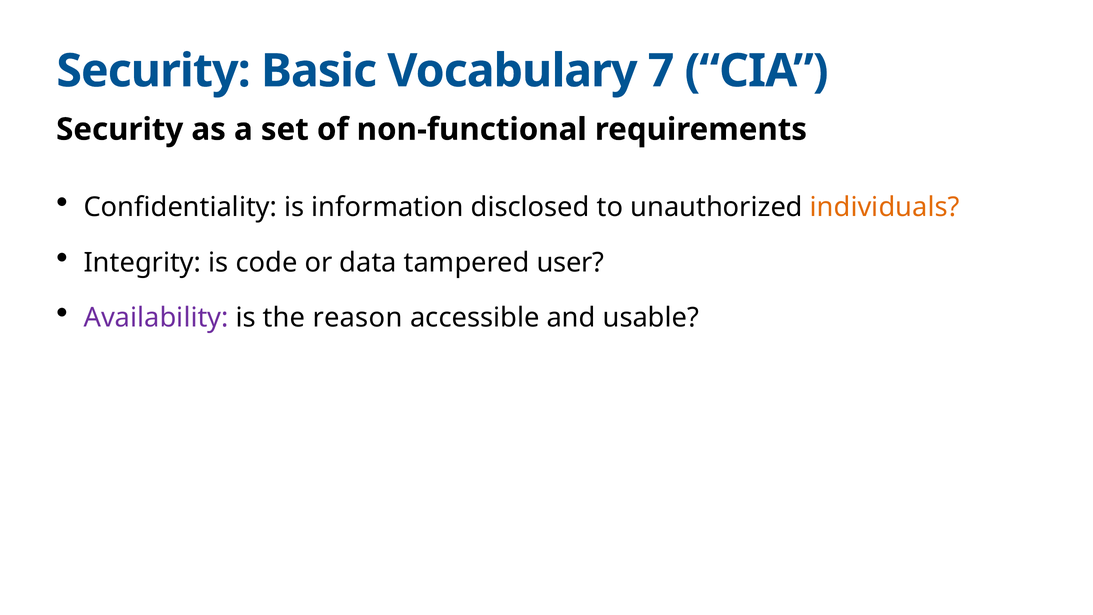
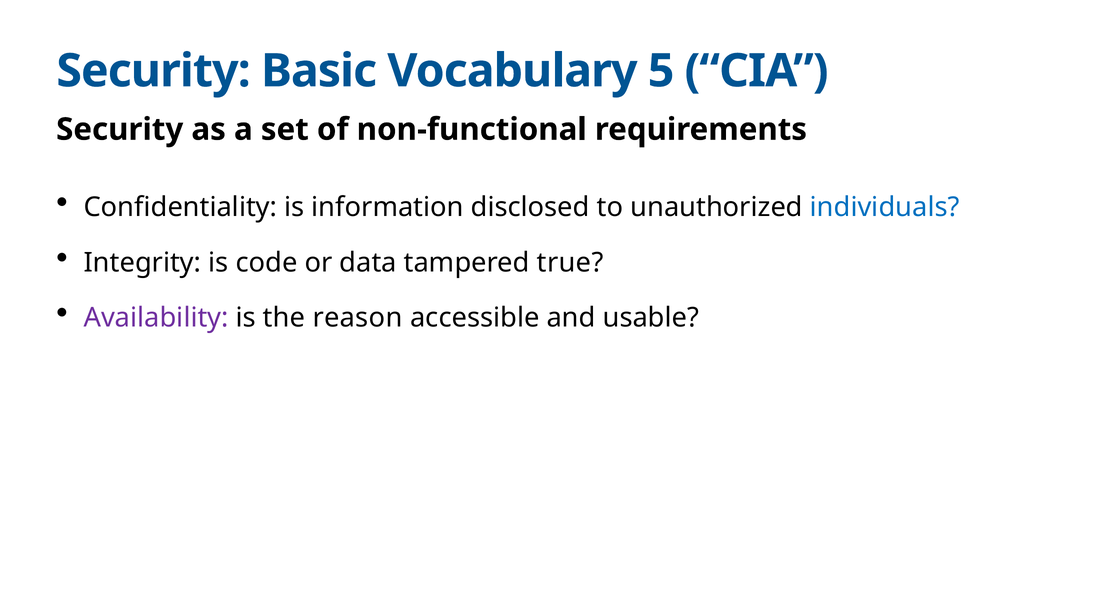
7: 7 -> 5 (661, 71)
individuals colour: orange -> blue (885, 207)
user: user -> true (570, 262)
